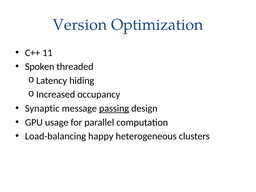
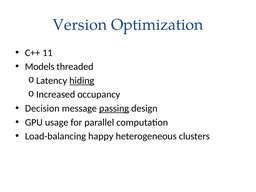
Spoken: Spoken -> Models (40, 67)
hiding underline: none -> present (82, 81)
Synaptic: Synaptic -> Decision (42, 108)
